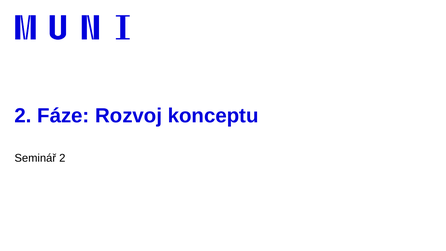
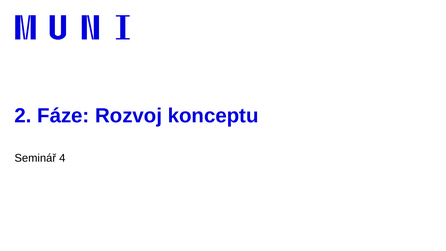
Seminář 2: 2 -> 4 (62, 158)
